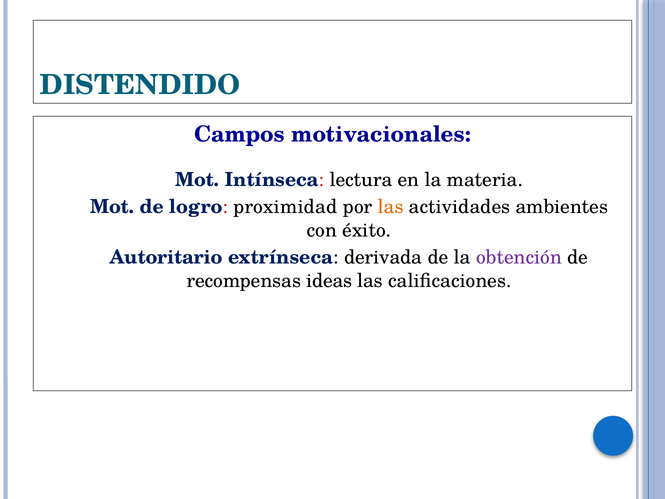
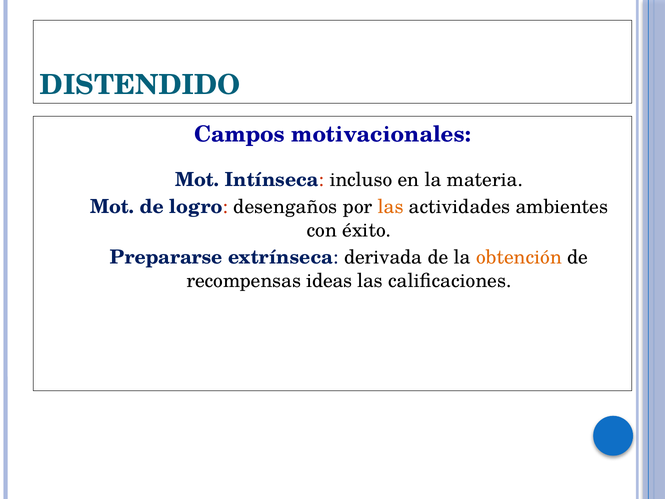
lectura: lectura -> incluso (361, 180)
proximidad: proximidad -> desengaños (285, 207)
Autoritario: Autoritario -> Prepararse (166, 257)
obtención colour: purple -> orange (519, 257)
